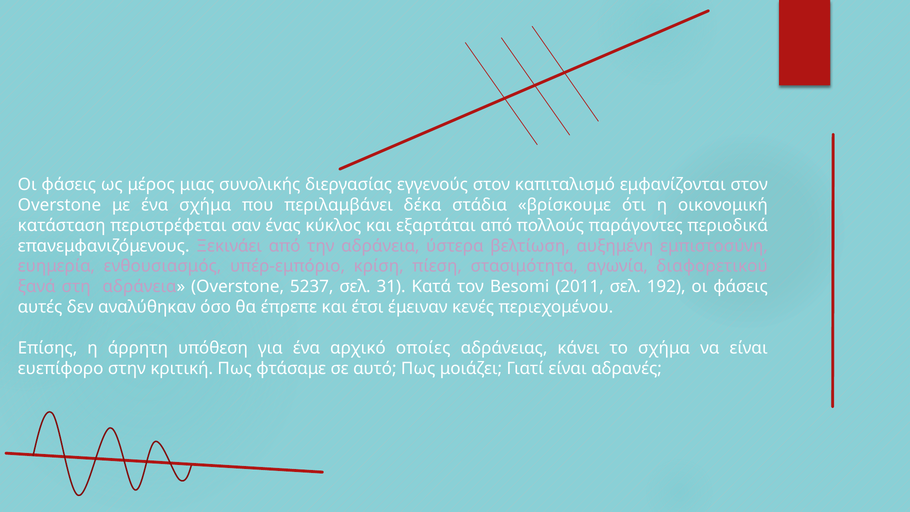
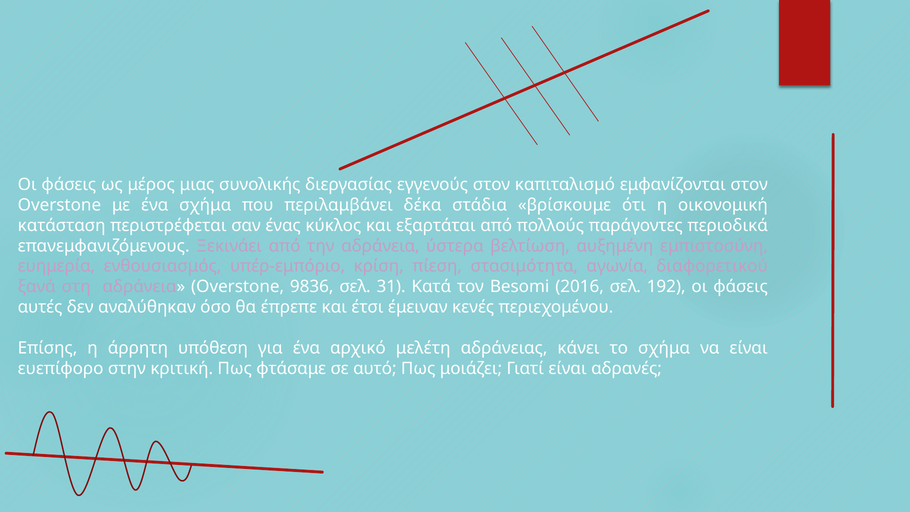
5237: 5237 -> 9836 (312, 287)
2011: 2011 -> 2016 (580, 287)
οποίες: οποίες -> μελέτη (423, 348)
